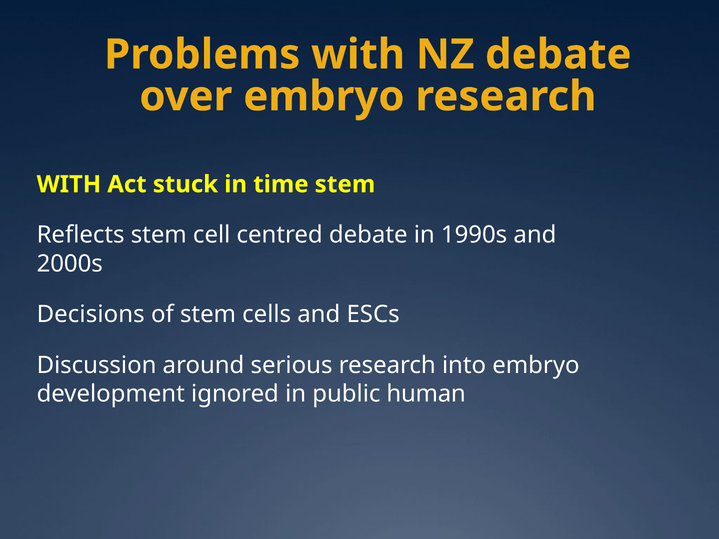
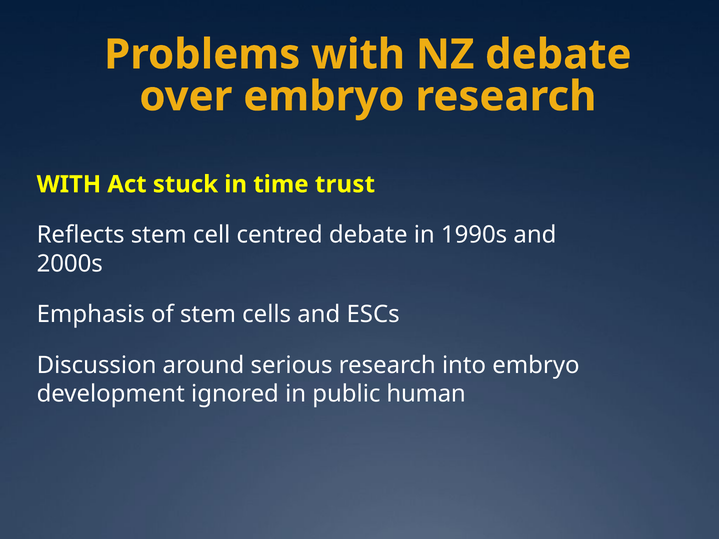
time stem: stem -> trust (345, 184)
Decisions: Decisions -> Emphasis (91, 315)
